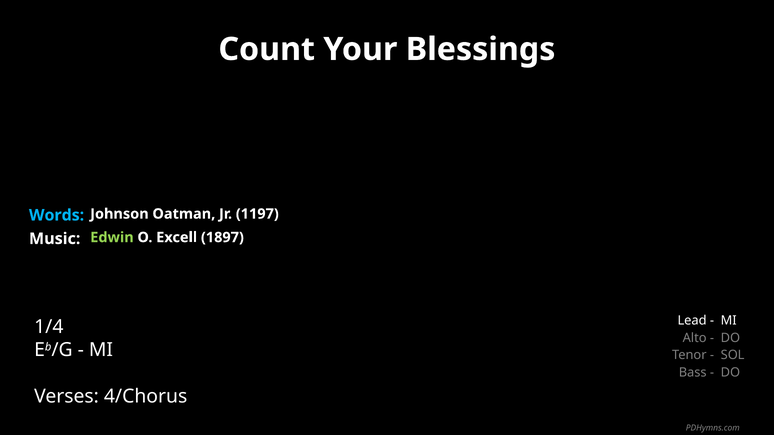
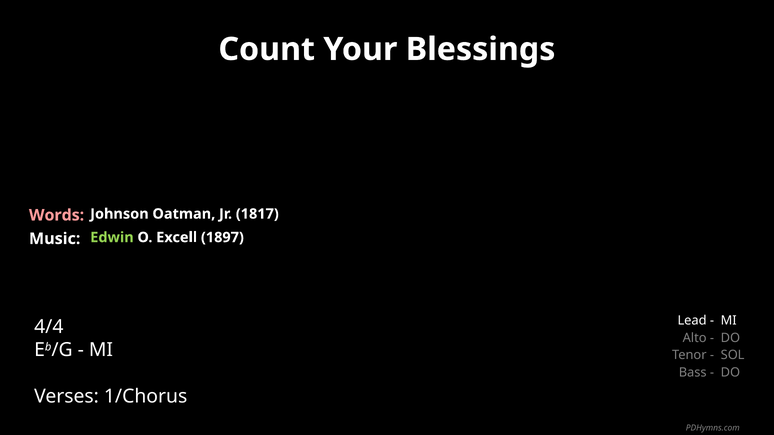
Words colour: light blue -> pink (57, 215)
1197: 1197 -> 1817 (257, 214)
1/4: 1/4 -> 4/4 (49, 327)
4/Chorus: 4/Chorus -> 1/Chorus (146, 397)
